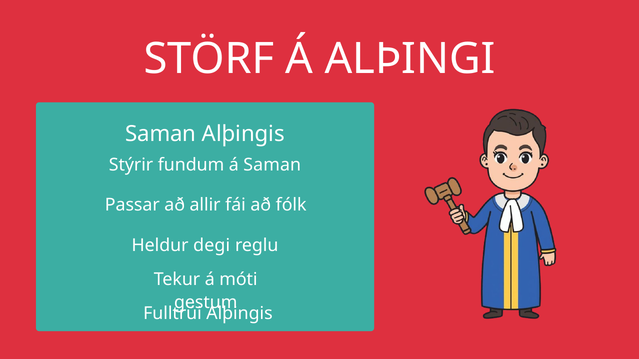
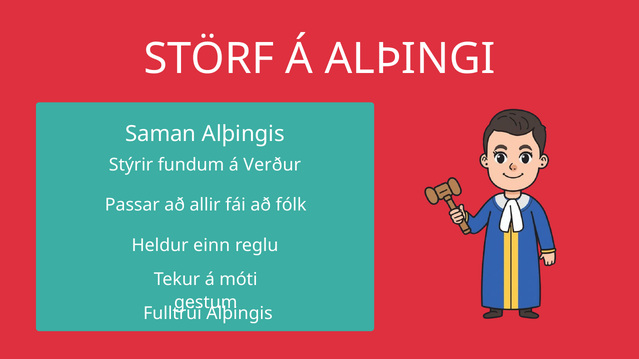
á Saman: Saman -> Verður (272, 165)
degi: degi -> einn (212, 245)
